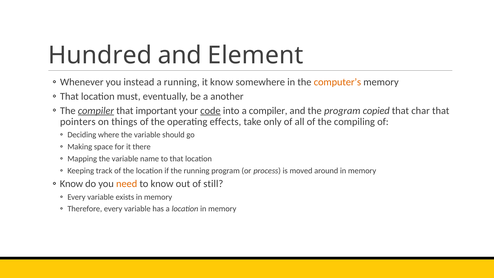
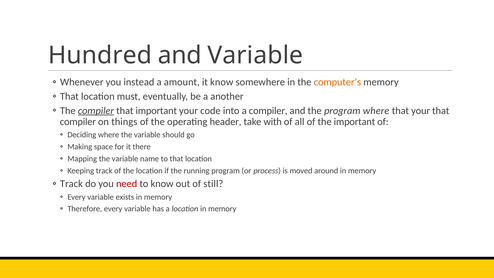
and Element: Element -> Variable (255, 55)
a running: running -> amount (182, 82)
code underline: present -> none (210, 111)
program copied: copied -> where (376, 111)
that char: char -> your (421, 111)
pointers: pointers -> compiler (78, 122)
effects: effects -> header (226, 122)
only: only -> with (273, 122)
the compiling: compiling -> important (355, 122)
Know: Know -> Track (71, 184)
need colour: orange -> red (127, 184)
